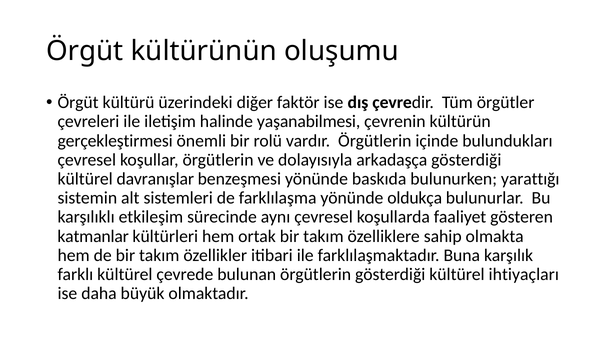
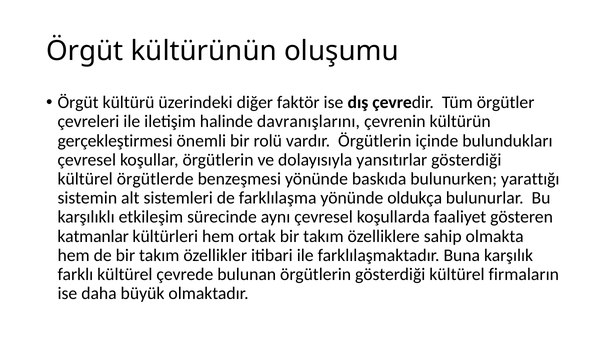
yaşanabilmesi: yaşanabilmesi -> davranışlarını (309, 122)
arkadaşça: arkadaşça -> yansıtırlar (392, 160)
davranışlar: davranışlar -> örgütlerde (155, 179)
ihtiyaçları: ihtiyaçları -> firmaların (524, 274)
